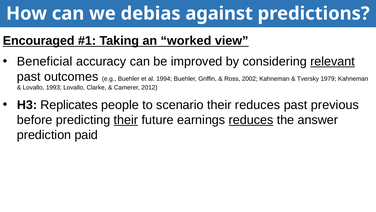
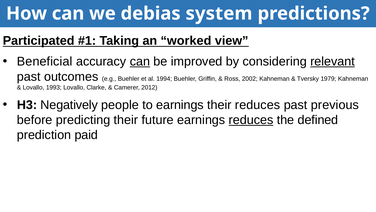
against: against -> system (219, 13)
Encouraged: Encouraged -> Participated (39, 41)
can underline: none -> present (140, 61)
Replicates: Replicates -> Negatively (69, 105)
to scenario: scenario -> earnings (180, 105)
their underline: present -> none (126, 120)
answer: answer -> defined (318, 120)
